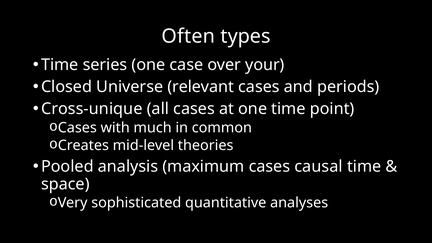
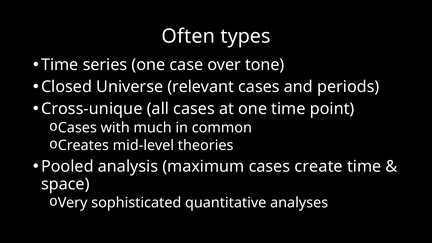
your: your -> tone (265, 65)
causal: causal -> create (319, 166)
